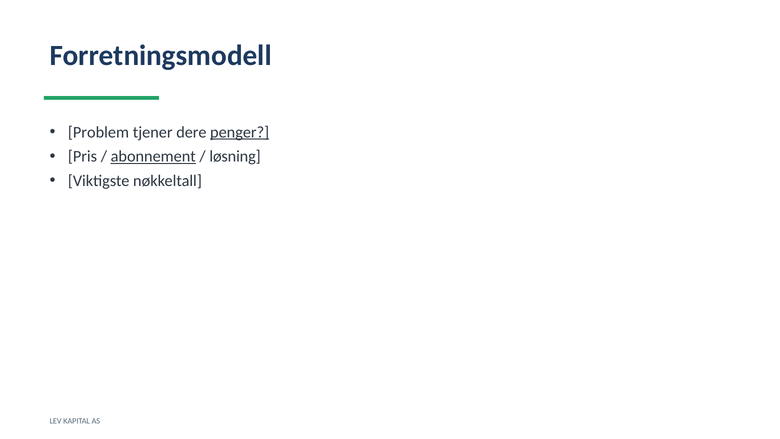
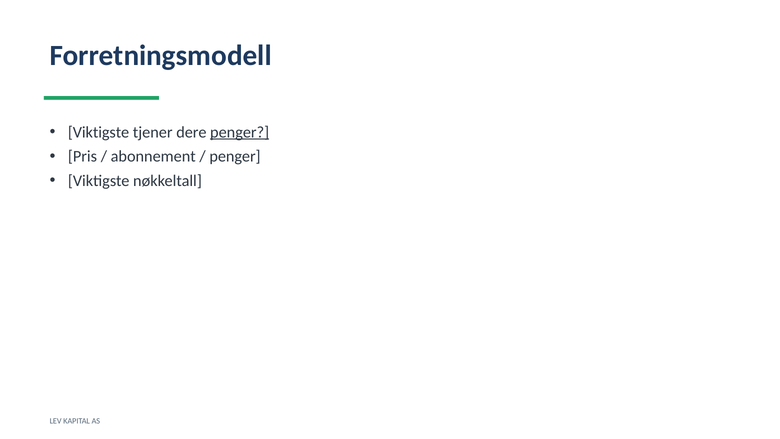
Problem: Problem -> Viktigste (99, 132)
abonnement underline: present -> none (153, 156)
løsning: løsning -> penger (235, 156)
